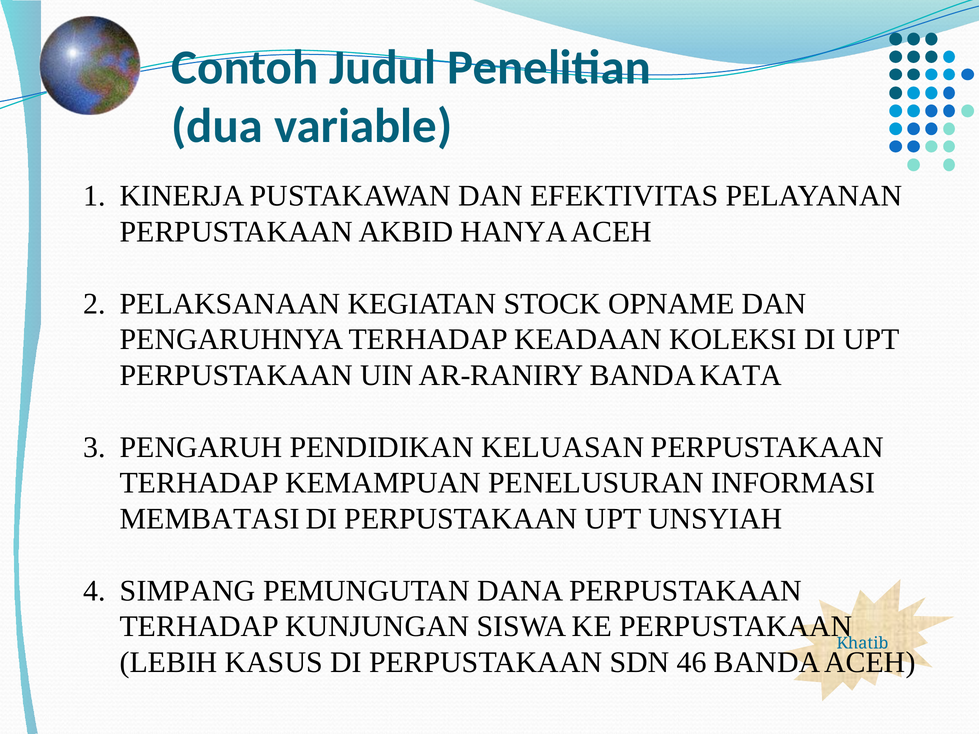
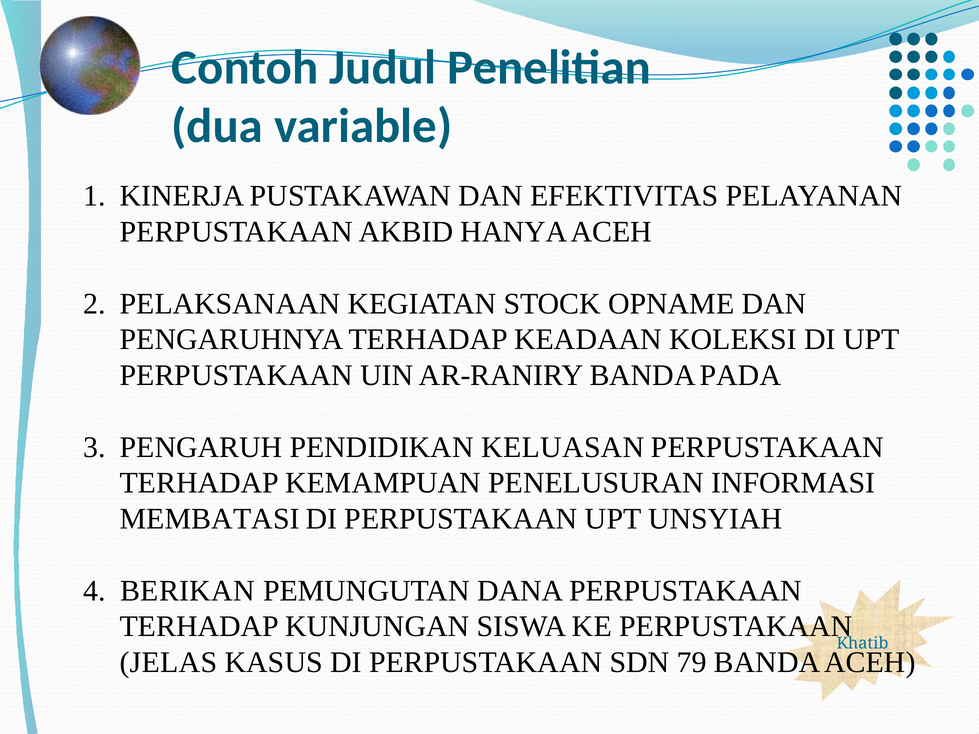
KATA: KATA -> PADA (740, 376)
SIMPANG: SIMPANG -> BERIKAN (188, 591)
LEBIH: LEBIH -> JELAS (169, 663)
46: 46 -> 79 (692, 663)
